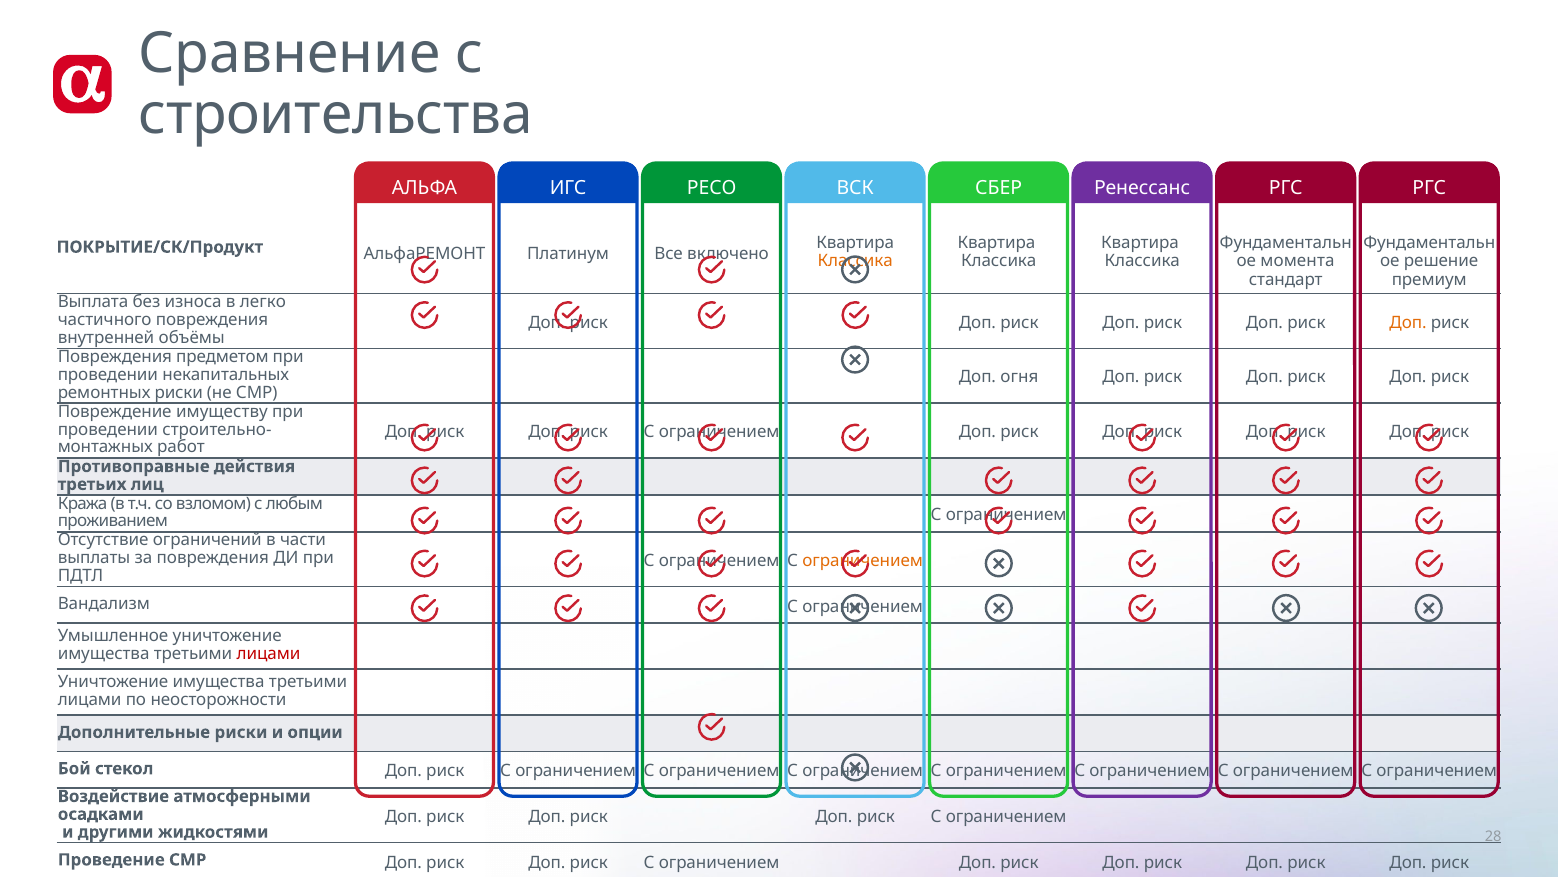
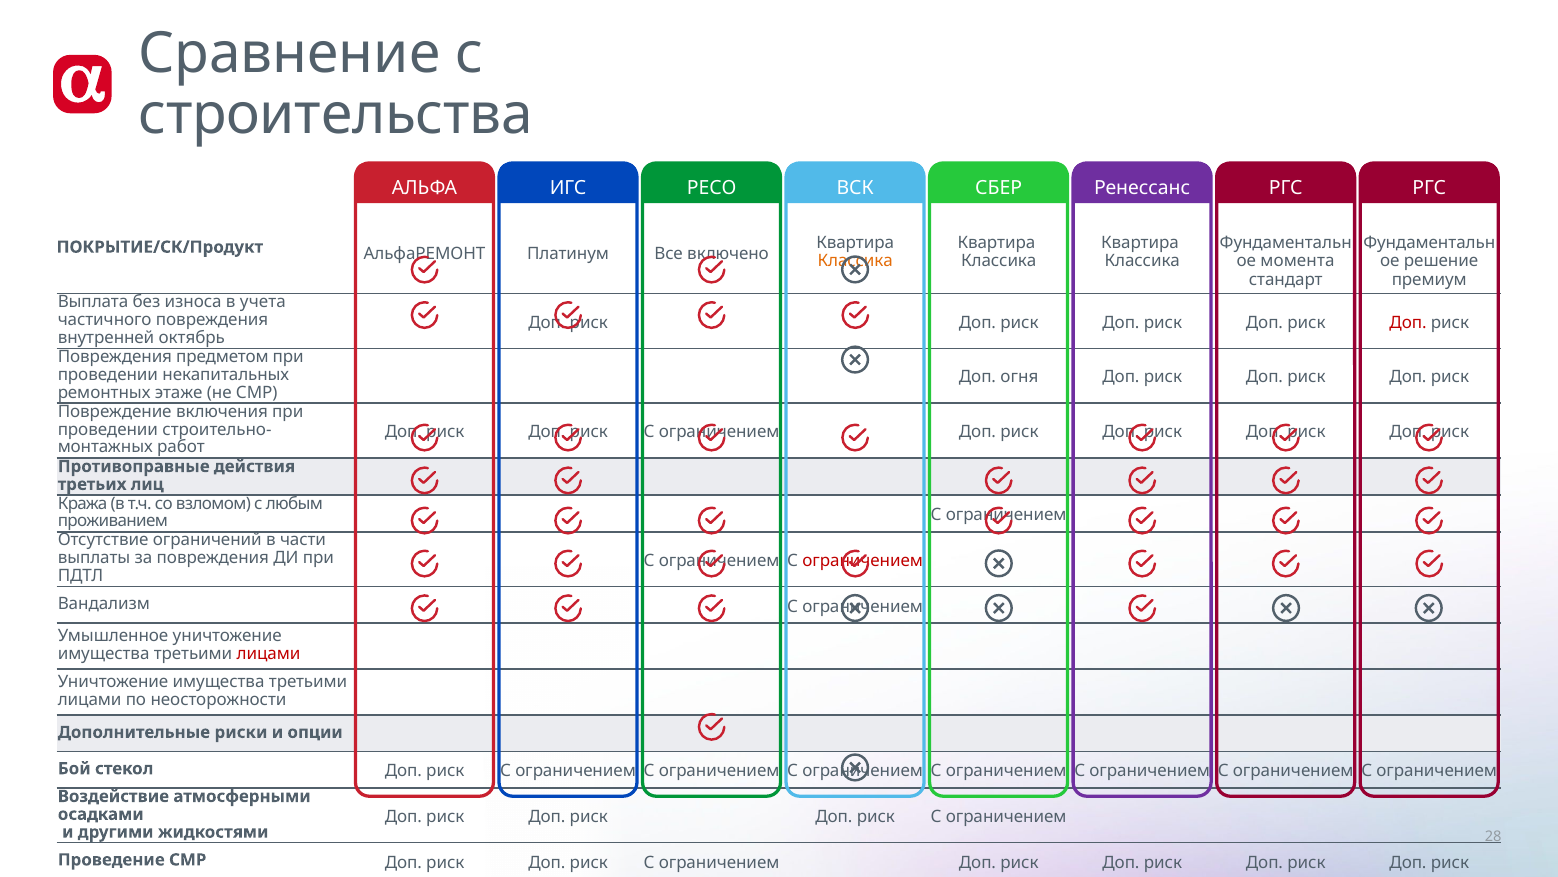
легко: легко -> учета (263, 302)
Доп colour: orange -> red (1408, 322)
объёмы: объёмы -> октябрь (192, 337)
ремонтных риски: риски -> этаже (179, 392)
имуществу: имуществу -> включения (222, 411)
ограничением colour: orange -> red (863, 560)
